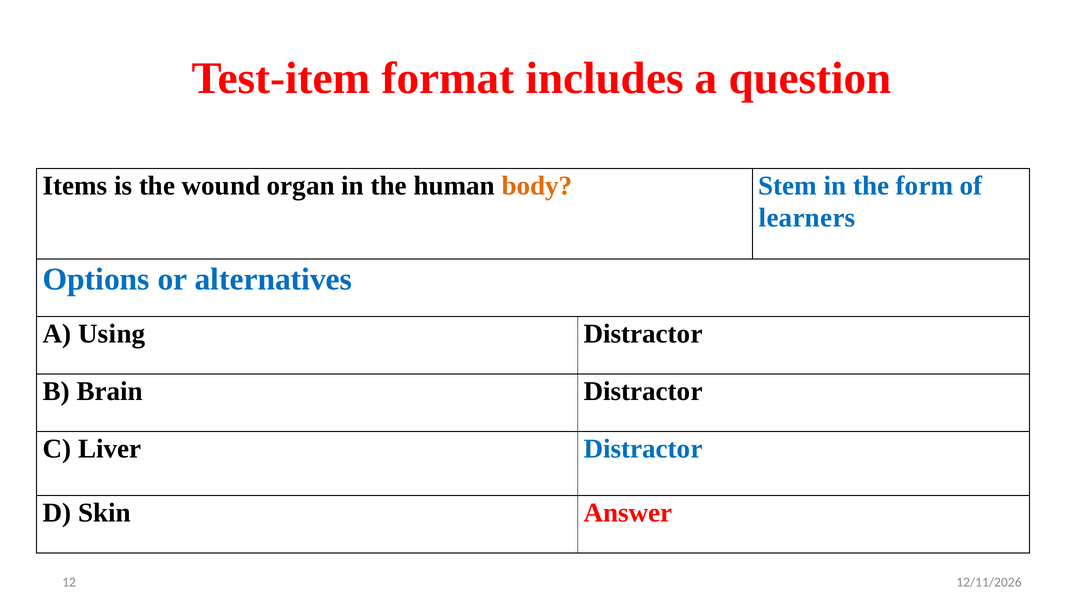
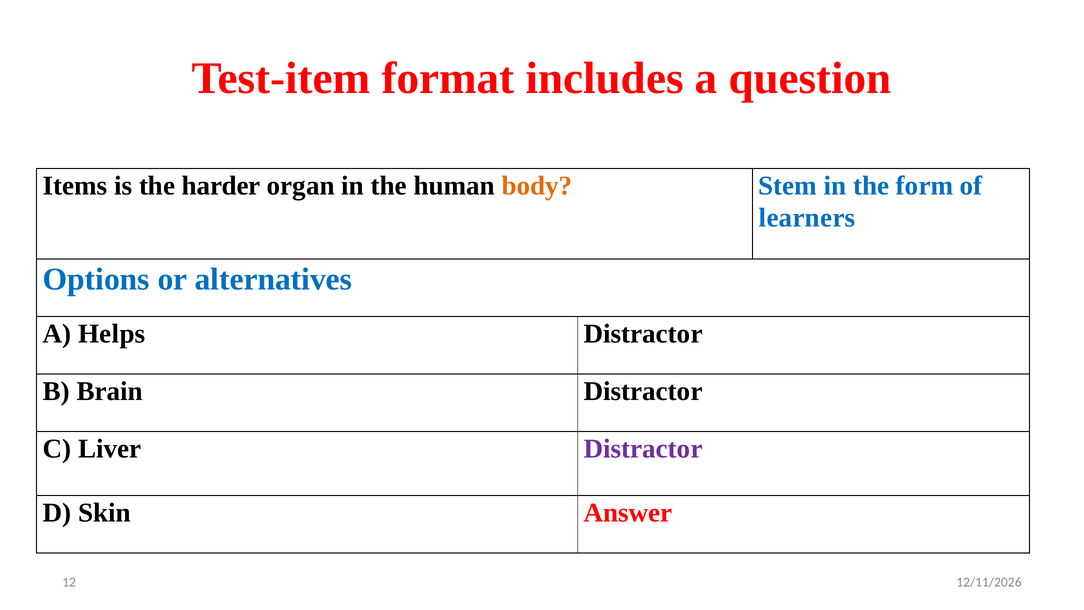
wound: wound -> harder (221, 186)
Using: Using -> Helps (112, 334)
Distractor colour: blue -> purple (643, 448)
